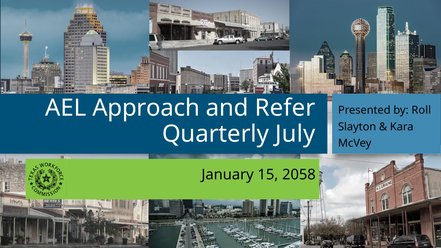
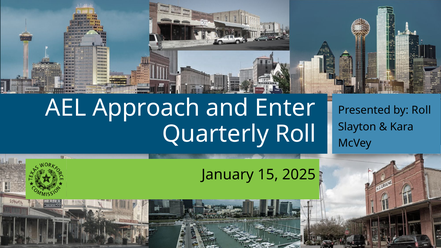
Refer: Refer -> Enter (285, 108)
Quarterly July: July -> Roll (296, 134)
2058: 2058 -> 2025 (299, 175)
